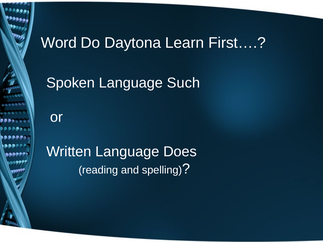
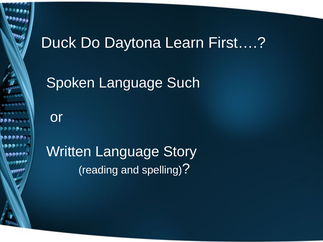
Word: Word -> Duck (59, 43)
Does: Does -> Story (180, 152)
